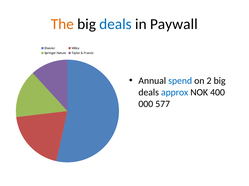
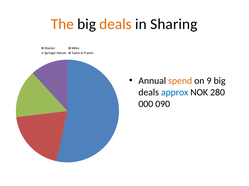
deals colour: blue -> orange (116, 24)
Paywall: Paywall -> Sharing (174, 24)
spend colour: blue -> orange (180, 81)
2: 2 -> 9 (209, 81)
400: 400 -> 280 (218, 93)
577: 577 -> 090 (163, 104)
